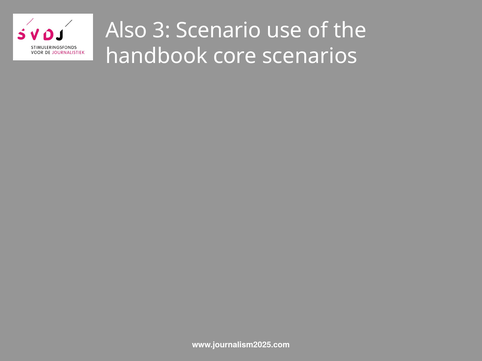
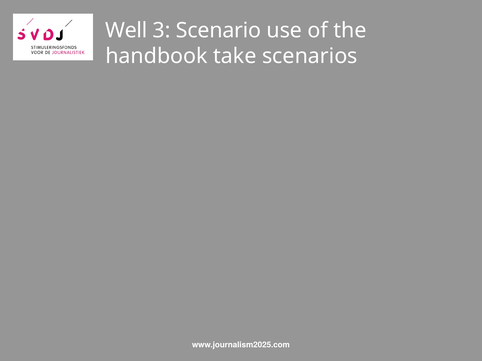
Also: Also -> Well (126, 30)
core: core -> take (235, 56)
